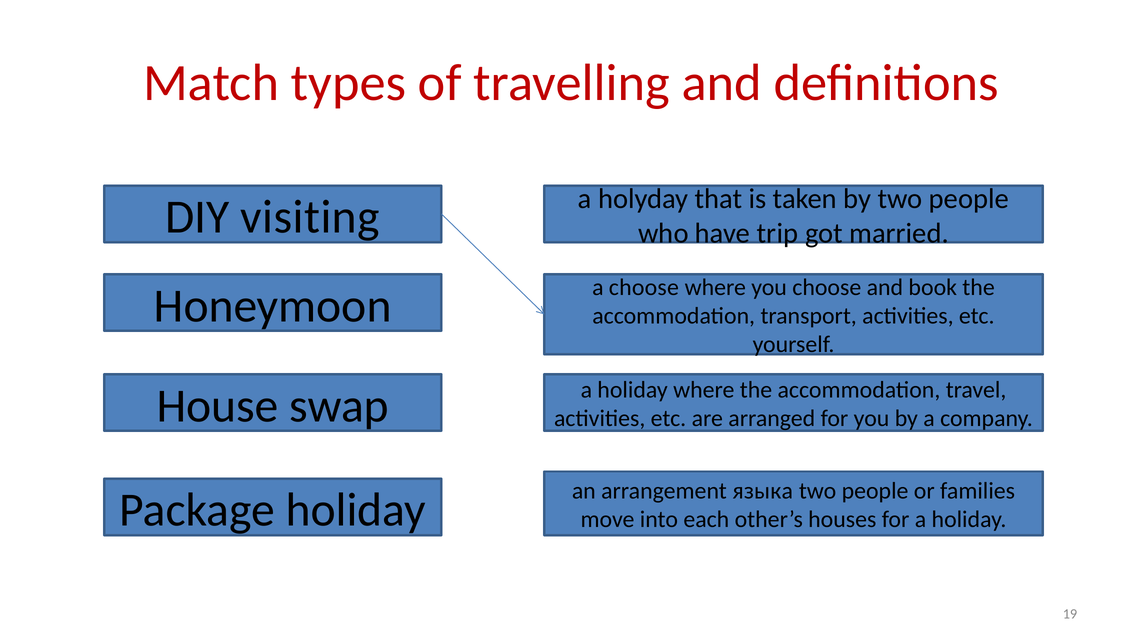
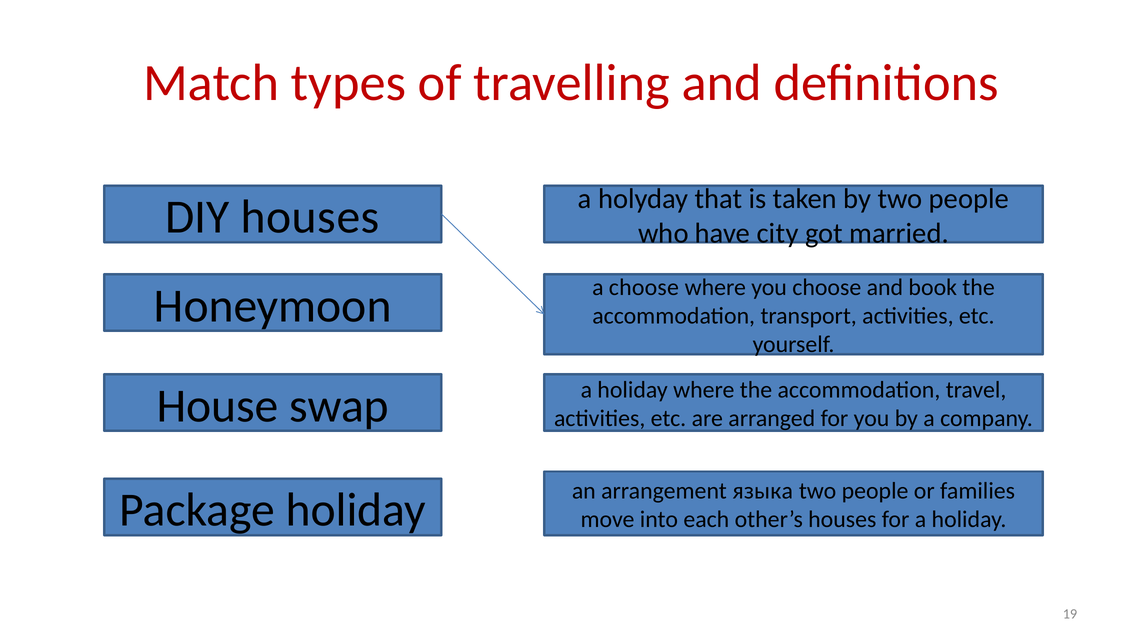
DIY visiting: visiting -> houses (310, 217)
trip: trip -> city (778, 233)
